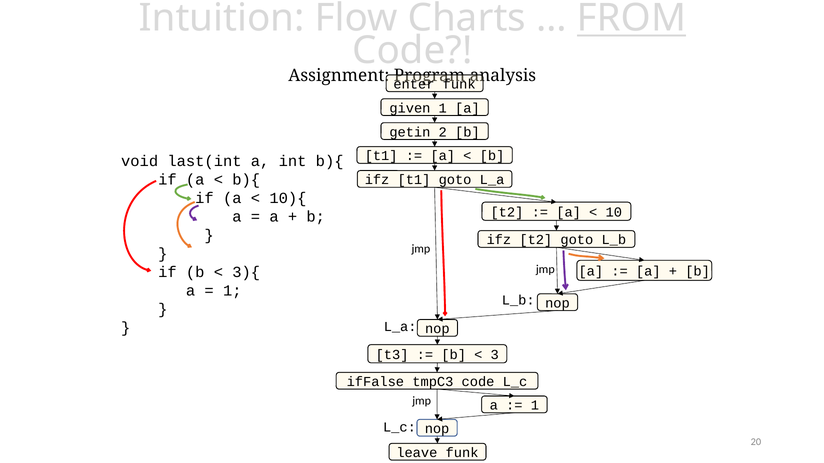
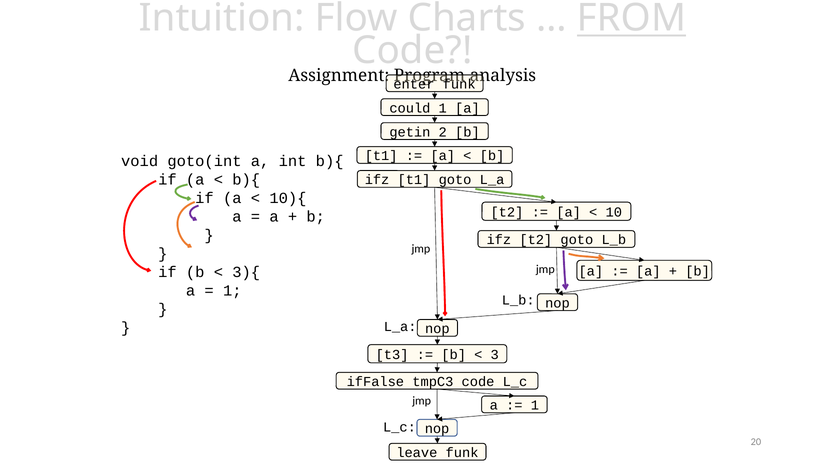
given: given -> could (410, 108)
last(int: last(int -> goto(int (204, 161)
